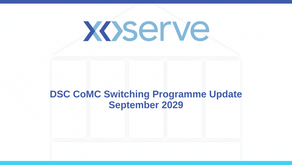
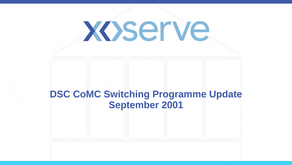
2029: 2029 -> 2001 (172, 105)
